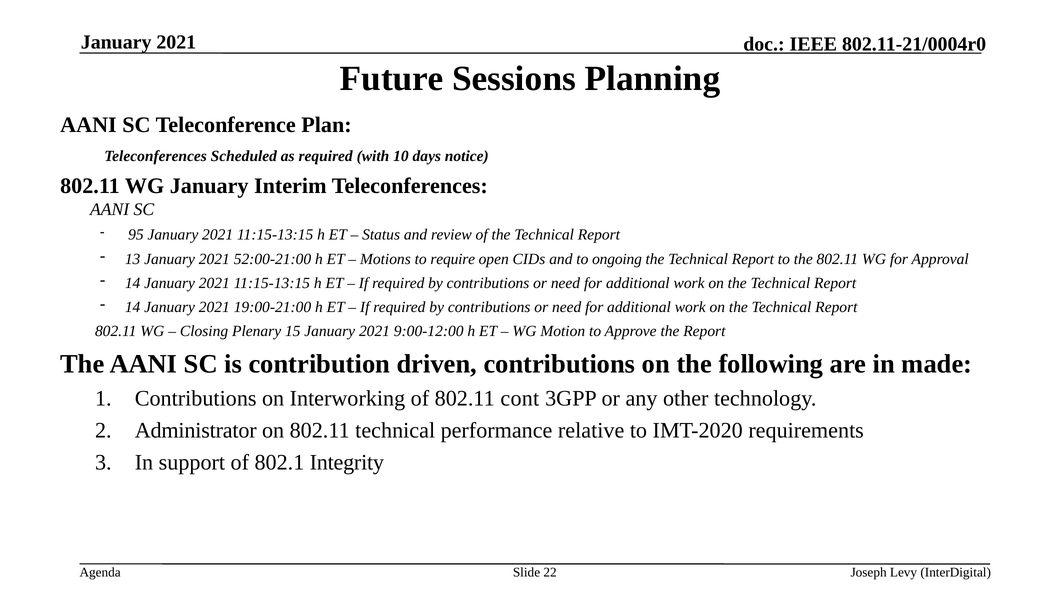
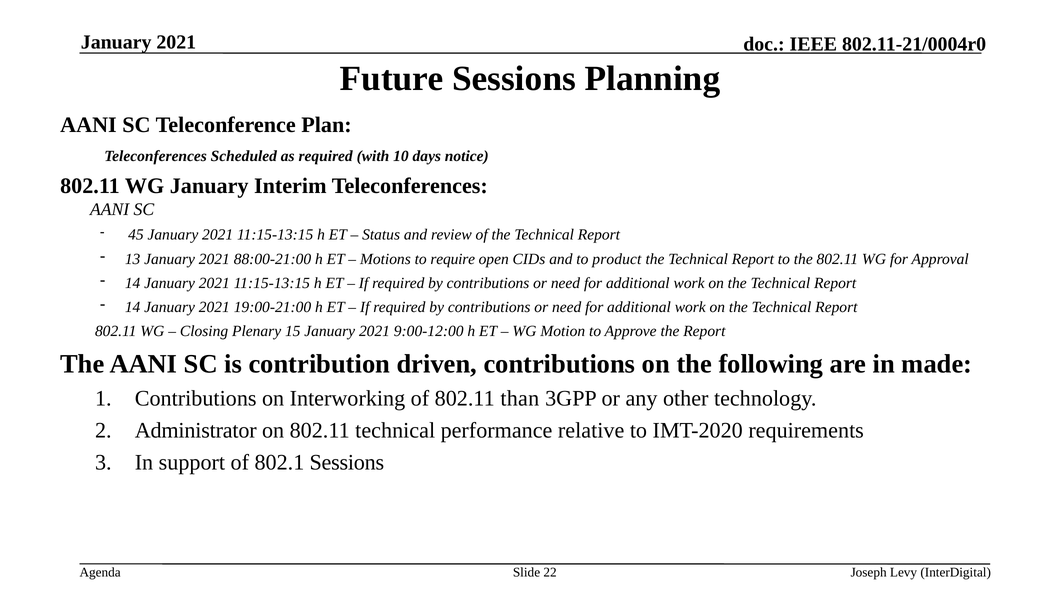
95: 95 -> 45 (136, 235)
52:00-21:00: 52:00-21:00 -> 88:00-21:00 (272, 259)
ongoing: ongoing -> product (617, 259)
cont: cont -> than (520, 398)
802.1 Integrity: Integrity -> Sessions (347, 462)
